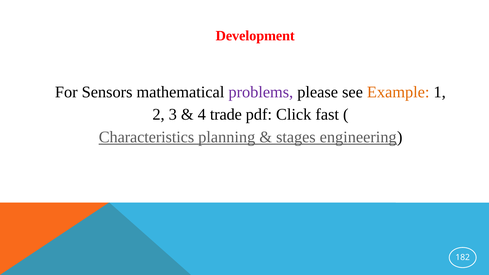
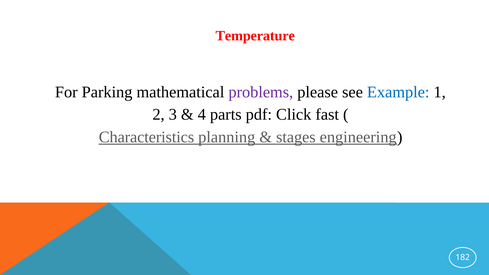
Development: Development -> Temperature (255, 36)
Sensors: Sensors -> Parking (107, 92)
Example colour: orange -> blue (398, 92)
trade: trade -> parts (226, 115)
